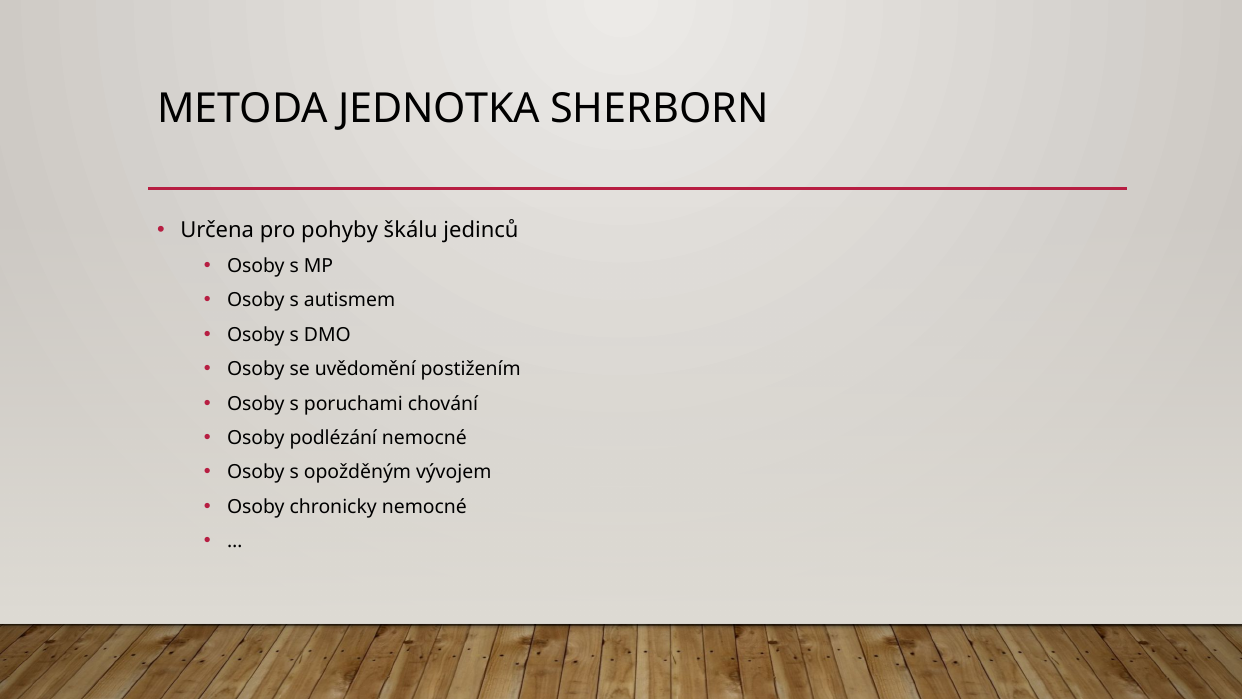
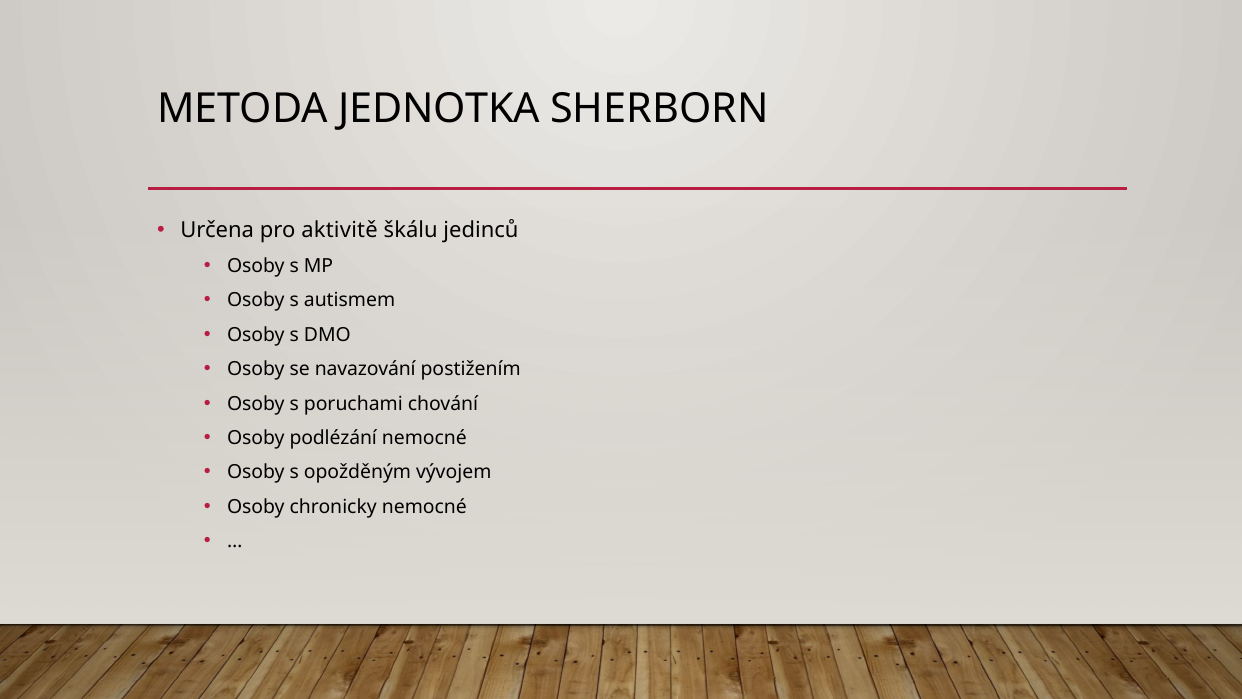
pohyby: pohyby -> aktivitě (340, 230)
uvědomění: uvědomění -> navazování (365, 369)
